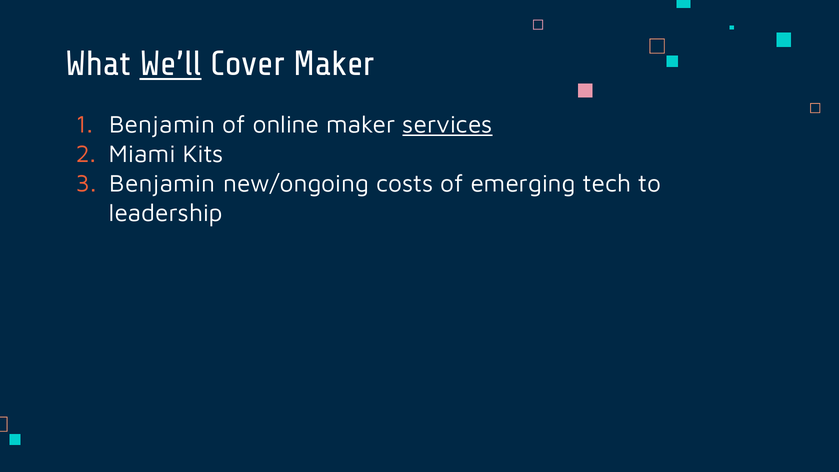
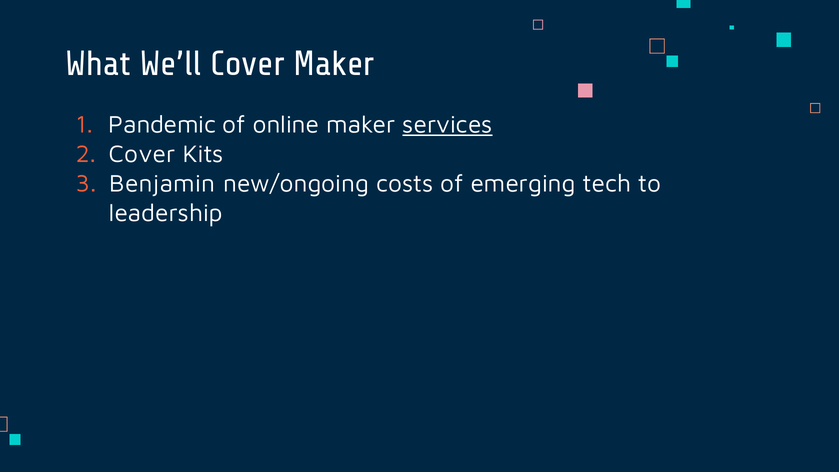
We’ll underline: present -> none (170, 64)
Benjamin: Benjamin -> Pandemic (162, 125)
Miami: Miami -> Cover (142, 154)
